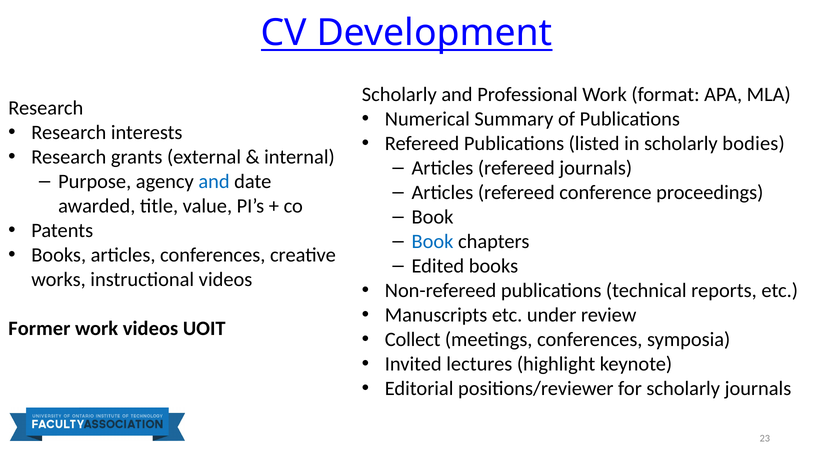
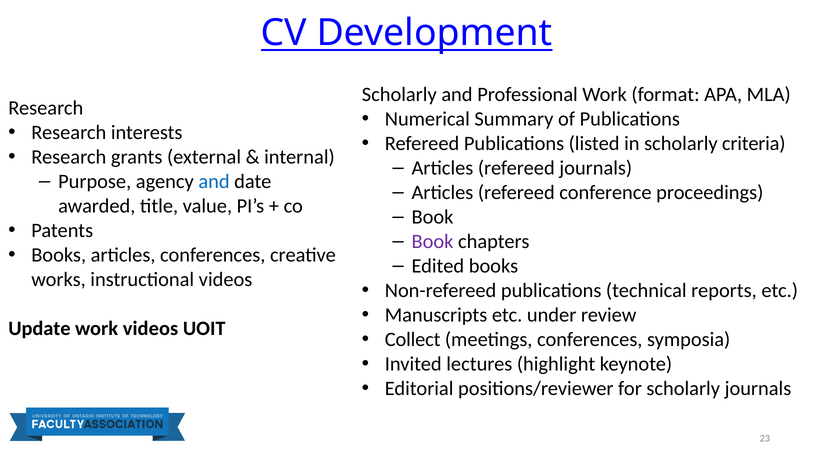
bodies: bodies -> criteria (754, 144)
Book colour: blue -> purple (433, 242)
Former: Former -> Update (39, 329)
